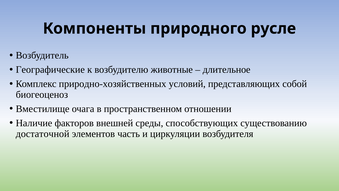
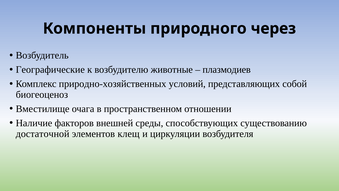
русле: русле -> через (273, 28)
длительное: длительное -> плазмодиев (227, 70)
часть: часть -> клещ (129, 134)
